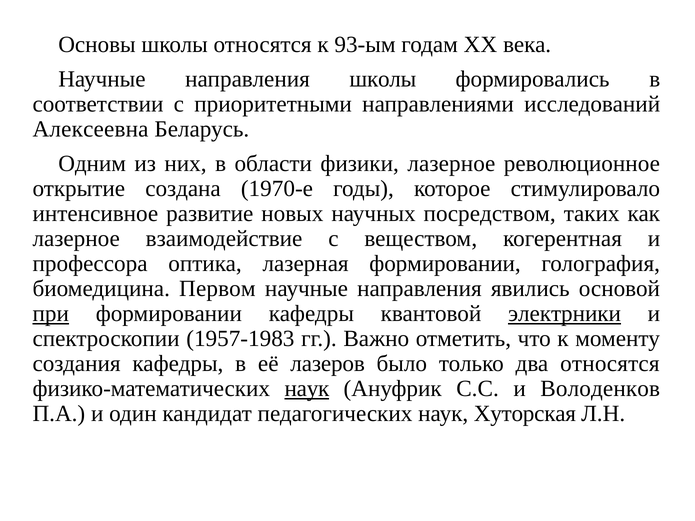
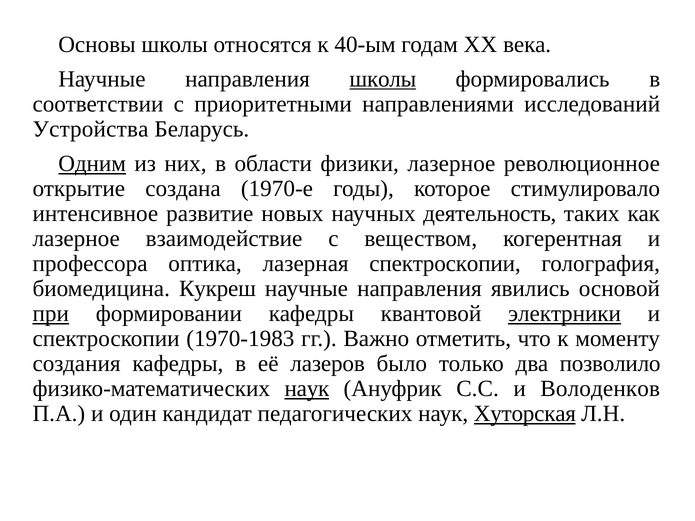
93-ым: 93-ым -> 40-ым (365, 44)
школы underline: none -> present (383, 79)
Алексеевна: Алексеевна -> Устройства (91, 129)
Одним underline: none -> present (92, 164)
посредством: посредством -> деятельность (490, 214)
лазерная формировании: формировании -> спектроскопии (445, 264)
Первом: Первом -> Кукреш (218, 289)
1957-1983: 1957-1983 -> 1970-1983 (240, 339)
два относятся: относятся -> позволило (610, 364)
Хуторская underline: none -> present (525, 414)
